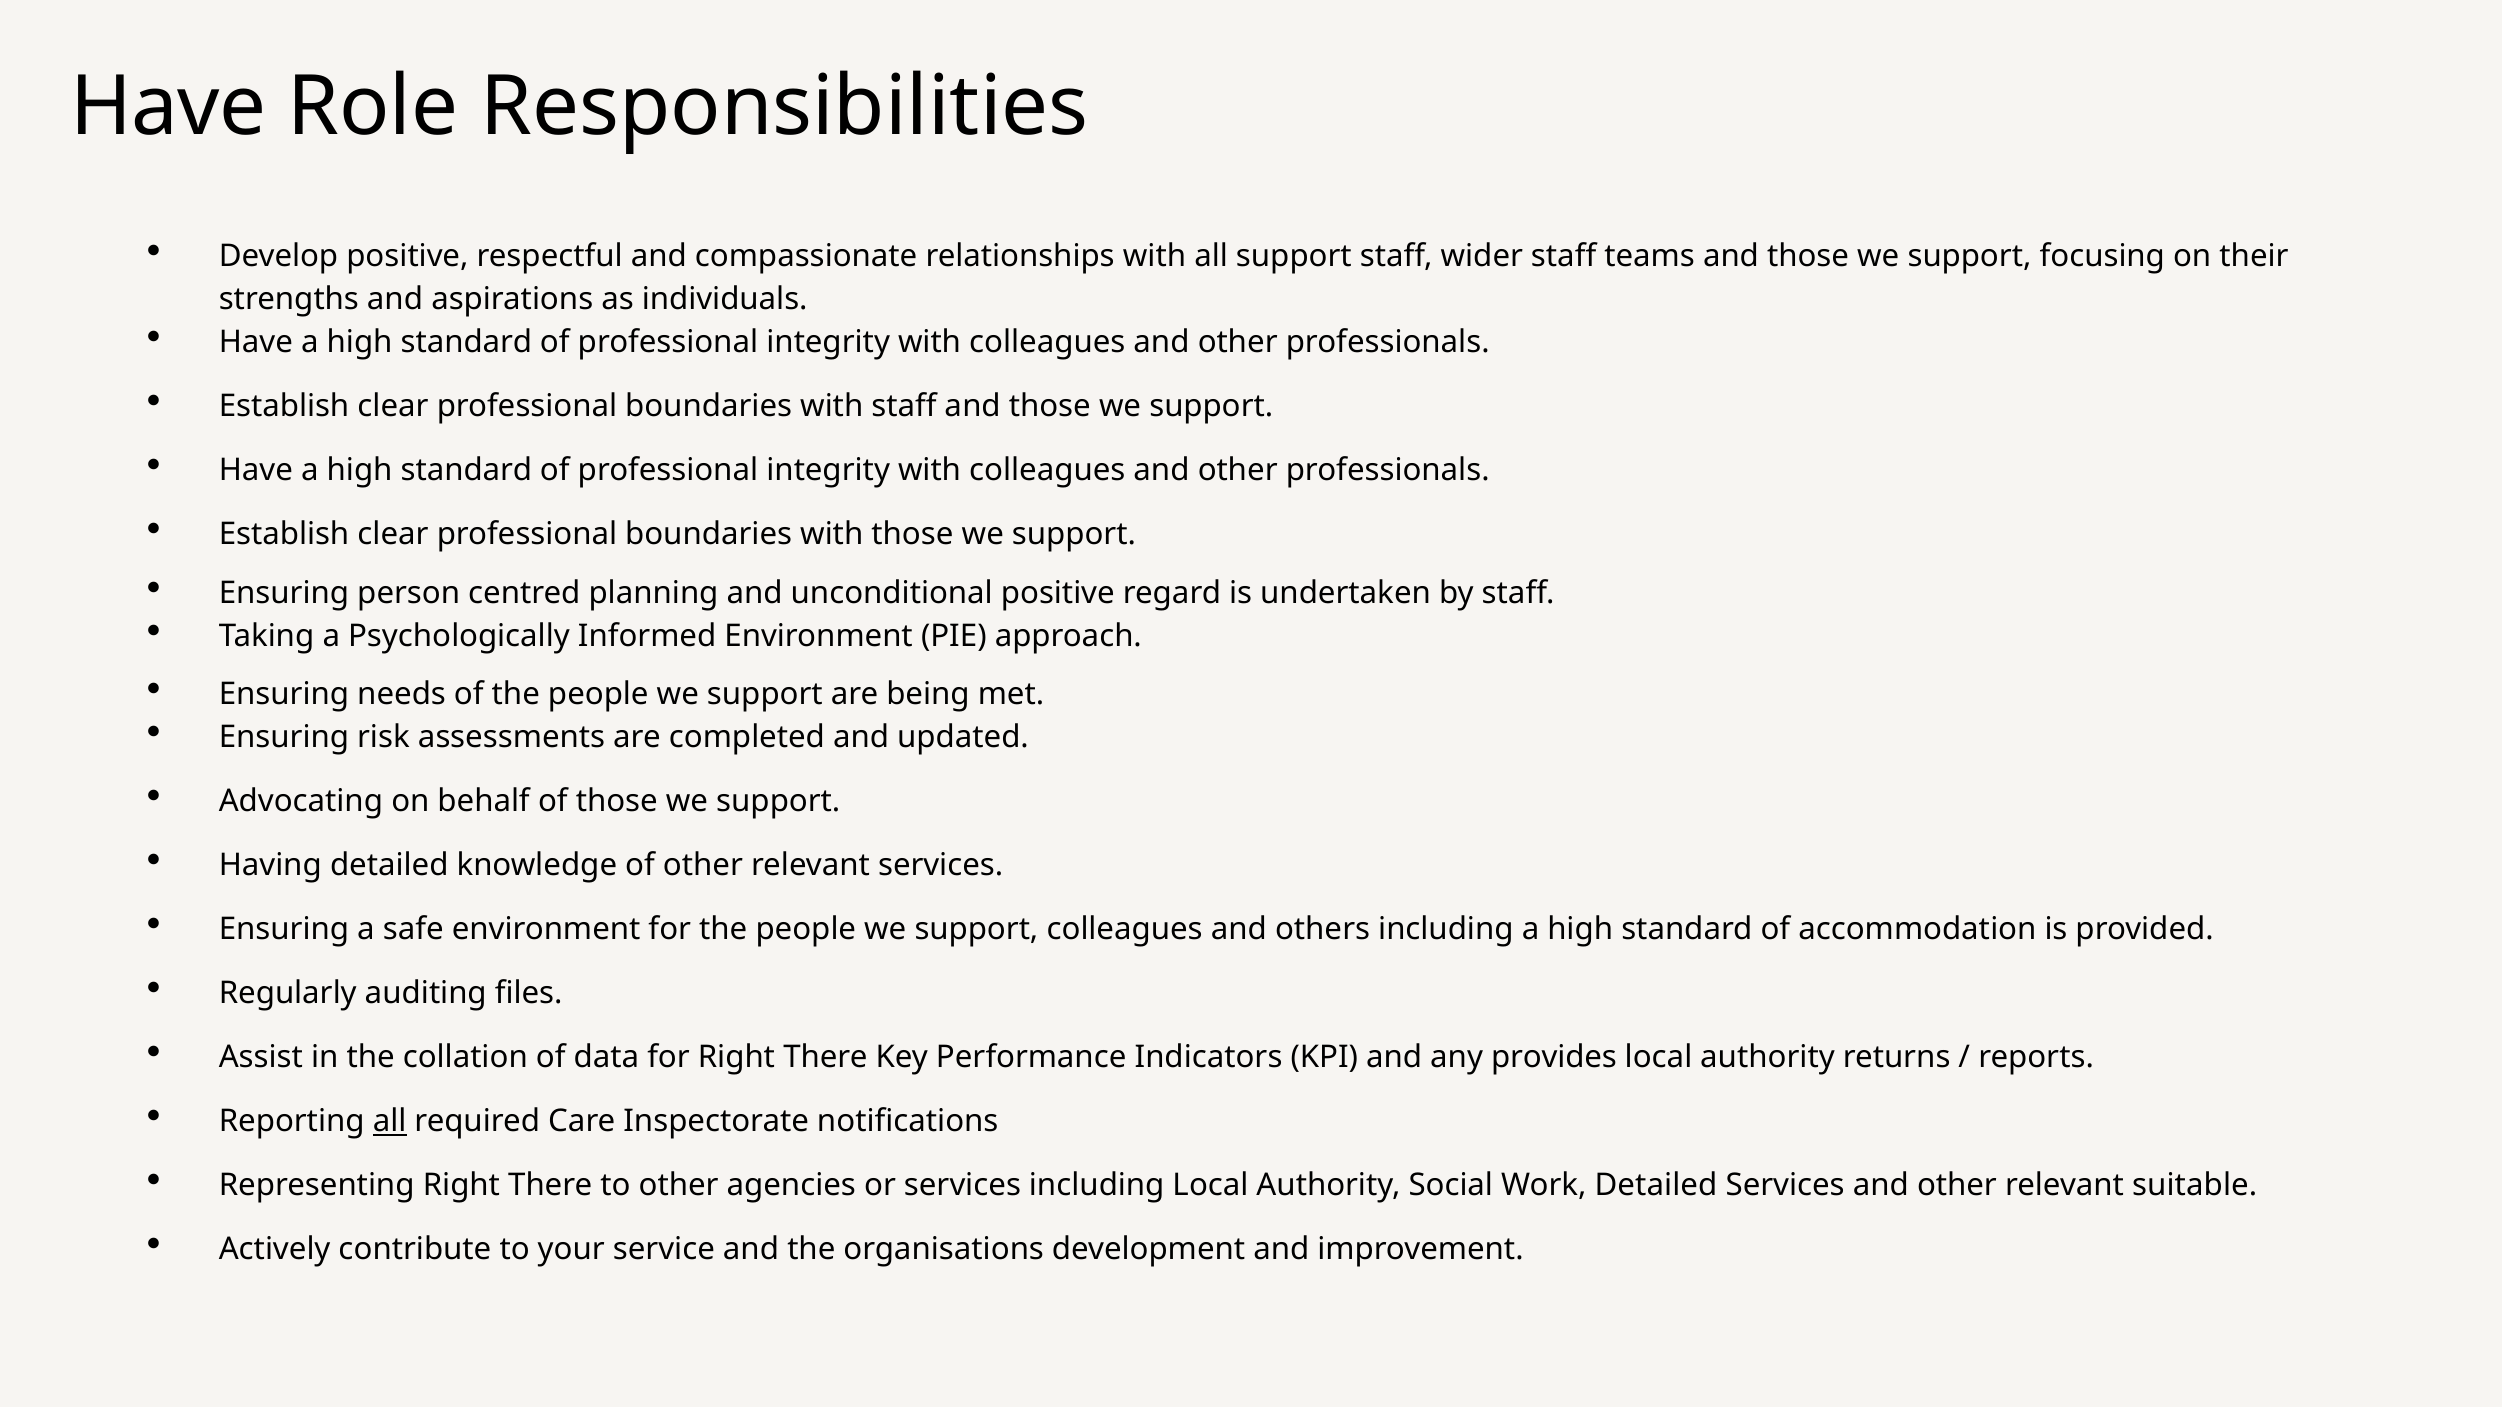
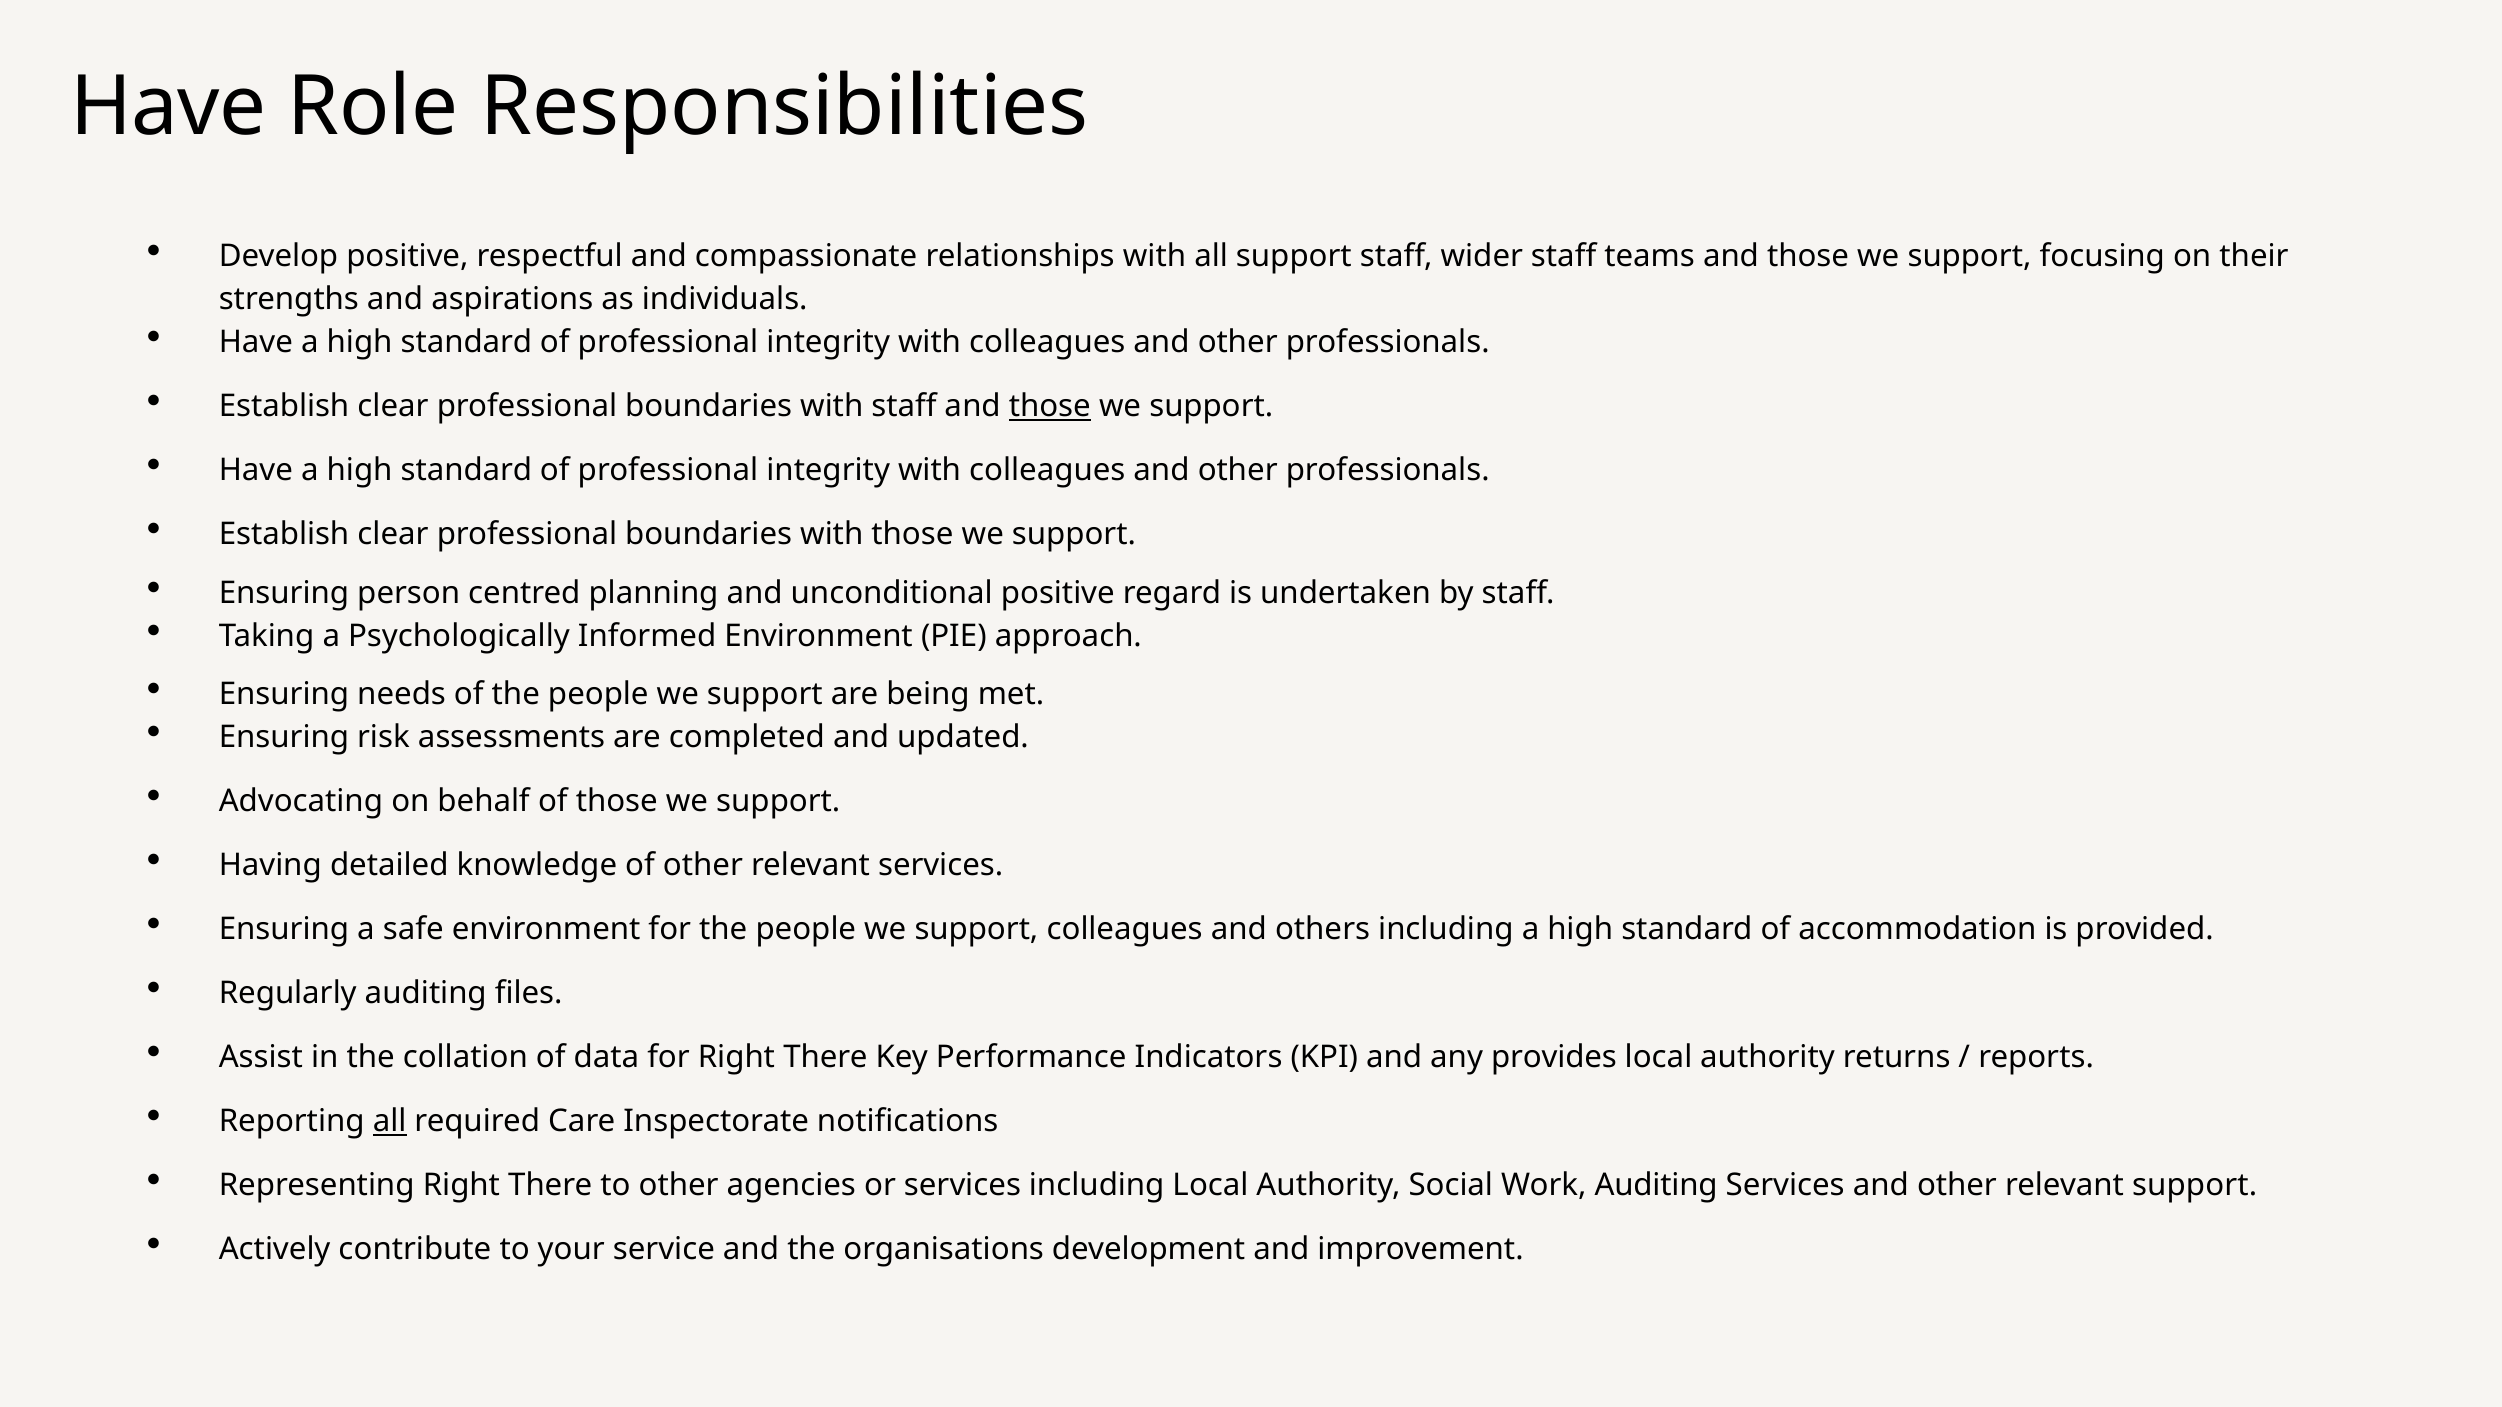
those underline: none -> present (1050, 407)
Work Detailed: Detailed -> Auditing (1656, 1185)
relevant suitable: suitable -> support (2195, 1185)
